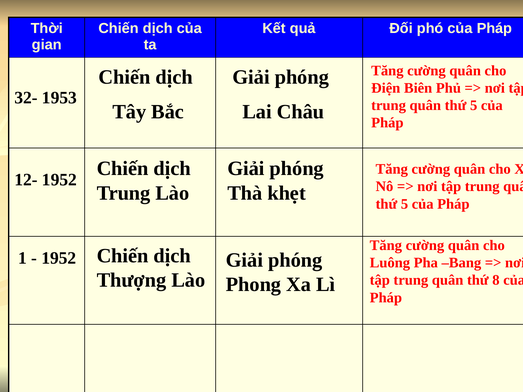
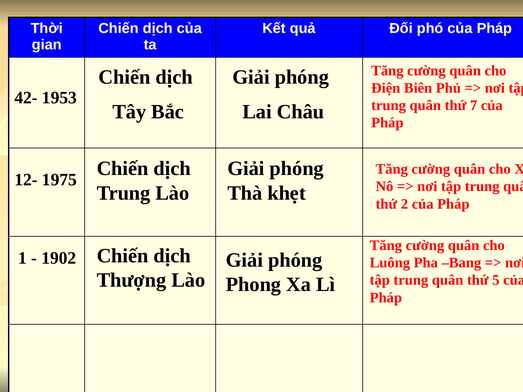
32-: 32- -> 42- (26, 98)
5: 5 -> 7 (474, 105)
12- 1952: 1952 -> 1975 (59, 180)
5: 5 -> 2 (405, 204)
1952: 1952 -> 1902 (59, 258)
8: 8 -> 5 (496, 280)
